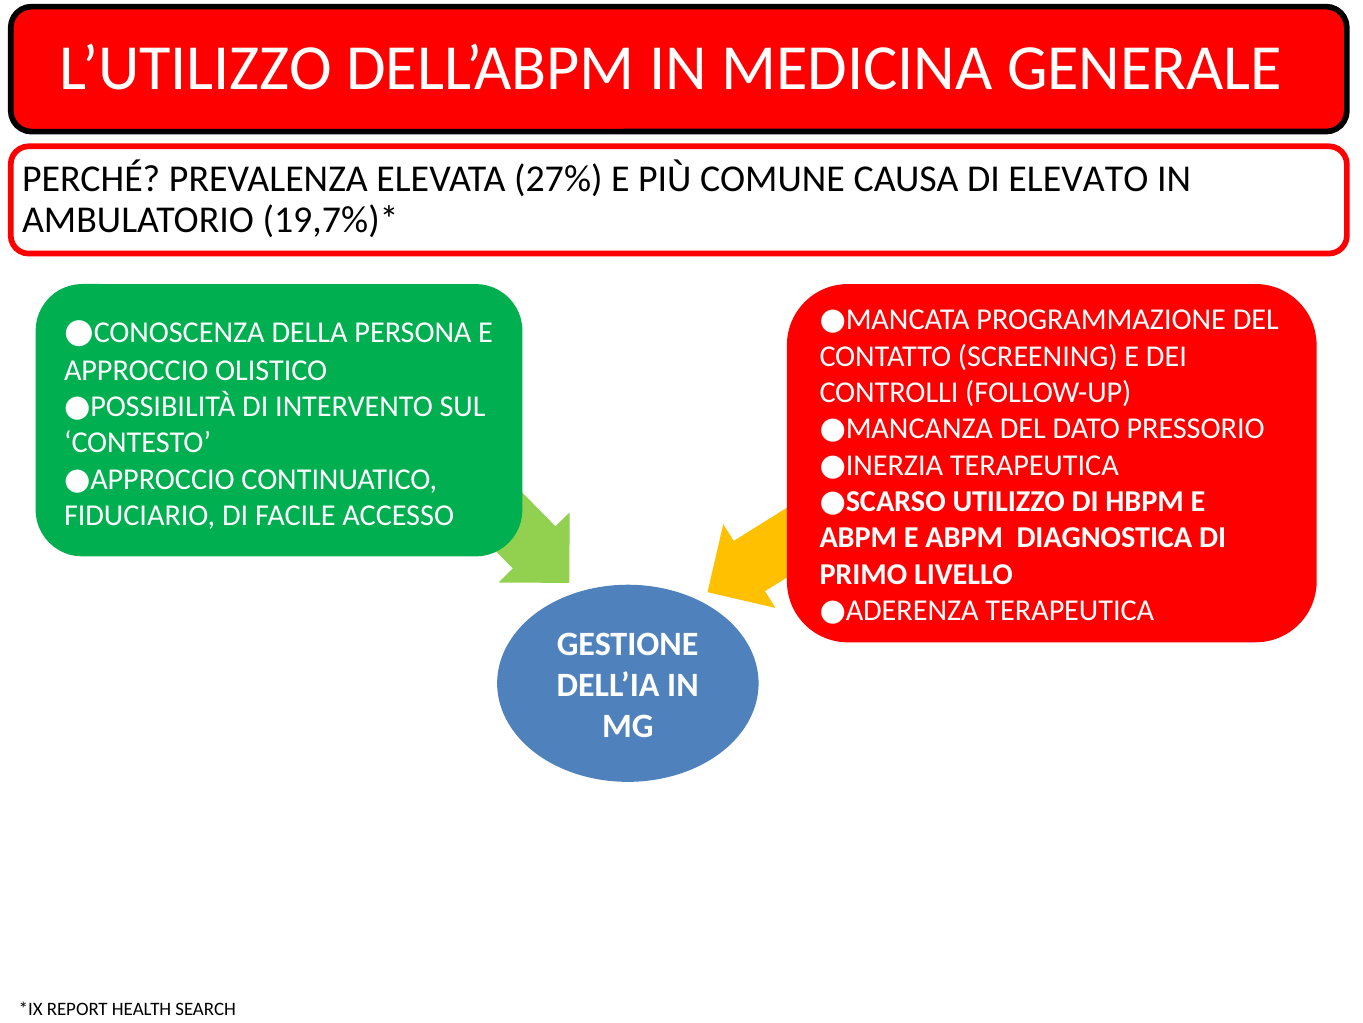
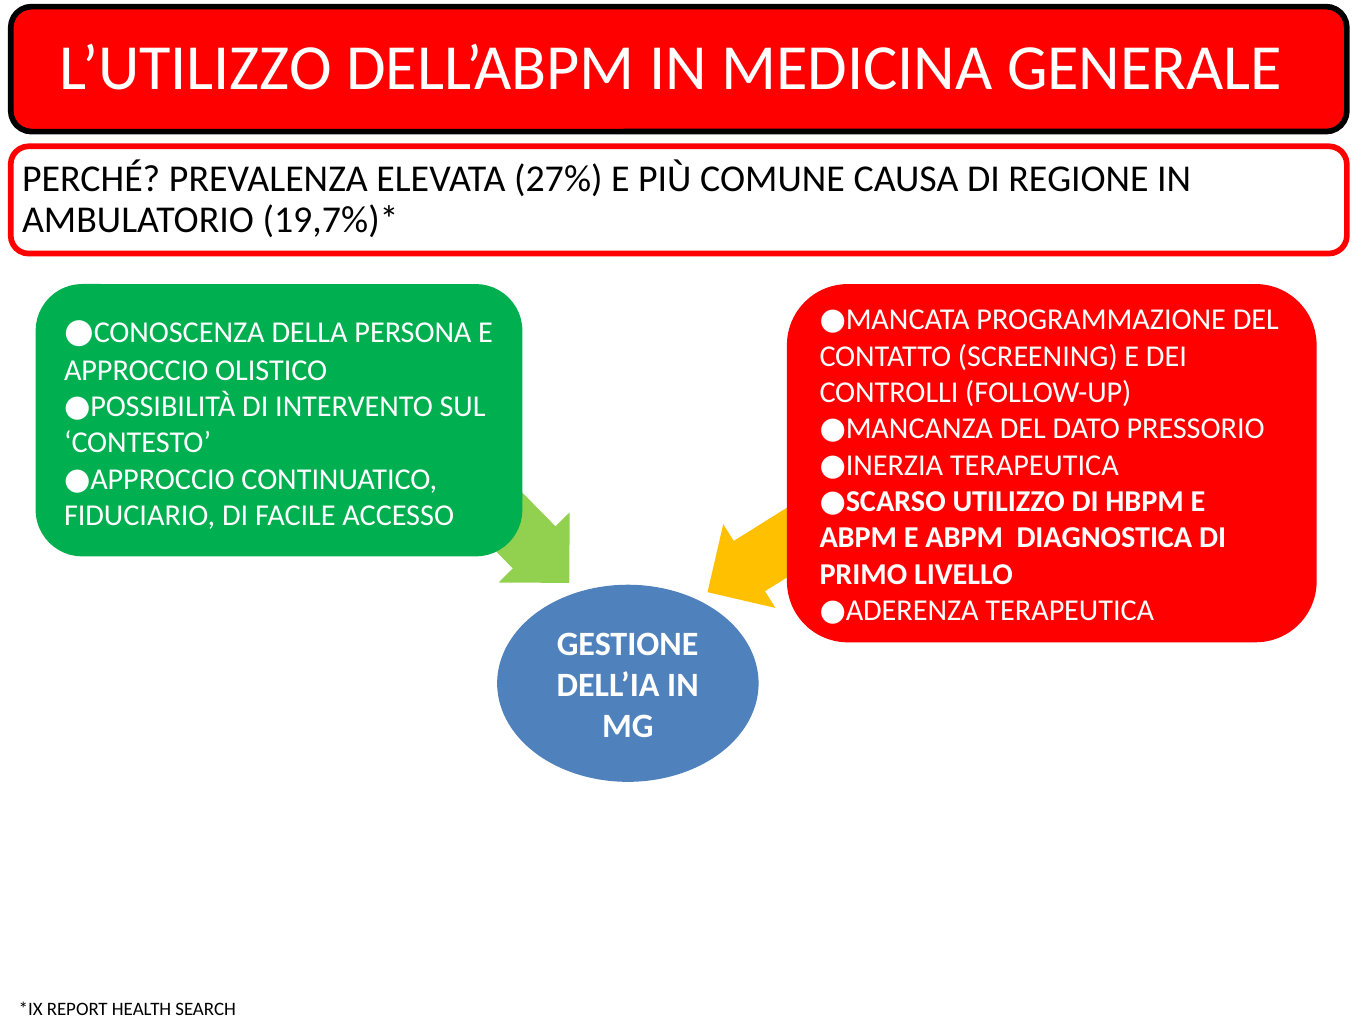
ELEVATO: ELEVATO -> REGIONE (1078, 179)
